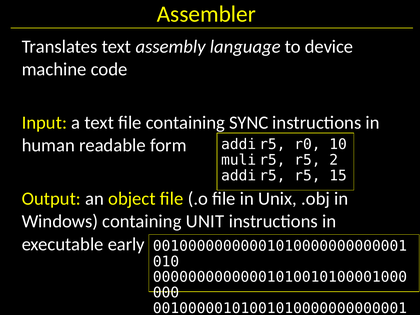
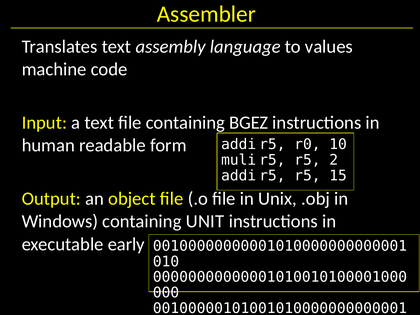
device: device -> values (329, 47)
SYNC: SYNC -> BGEZ (249, 123)
